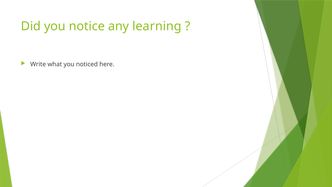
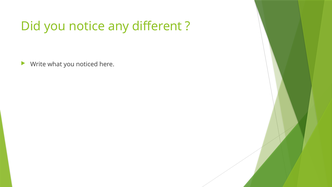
learning: learning -> different (157, 26)
